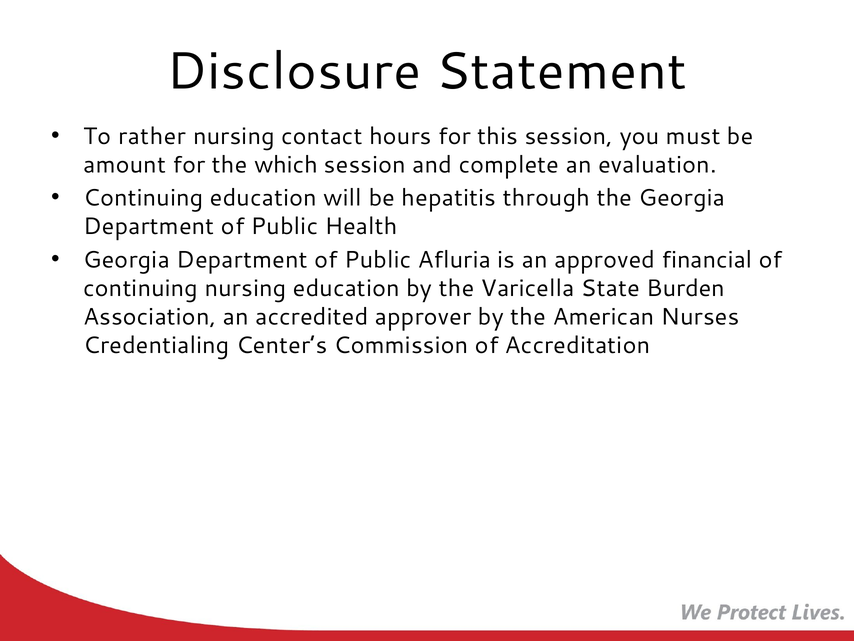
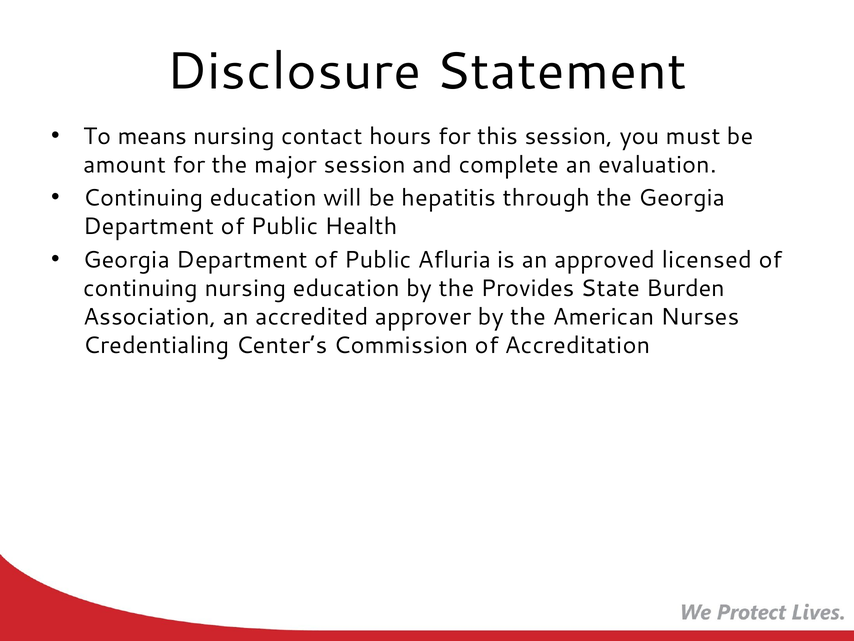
rather: rather -> means (152, 136)
which: which -> major (286, 165)
financial: financial -> licensed (707, 260)
Varicella: Varicella -> Provides (528, 288)
